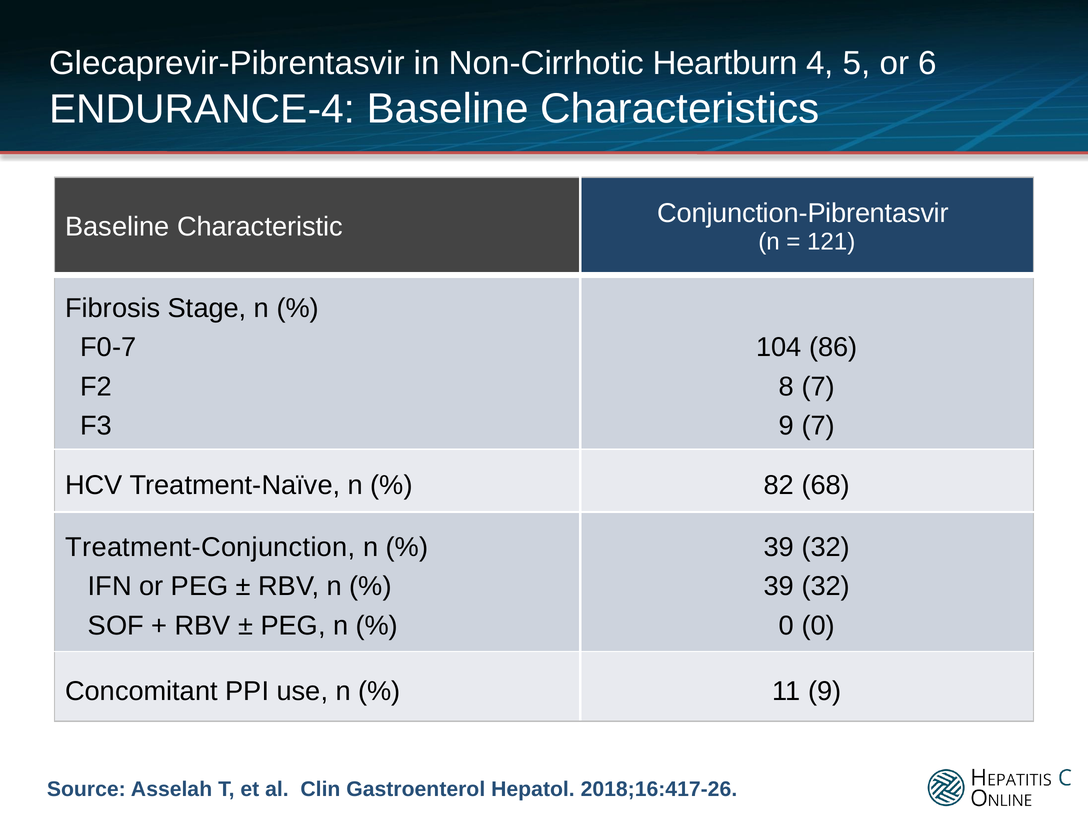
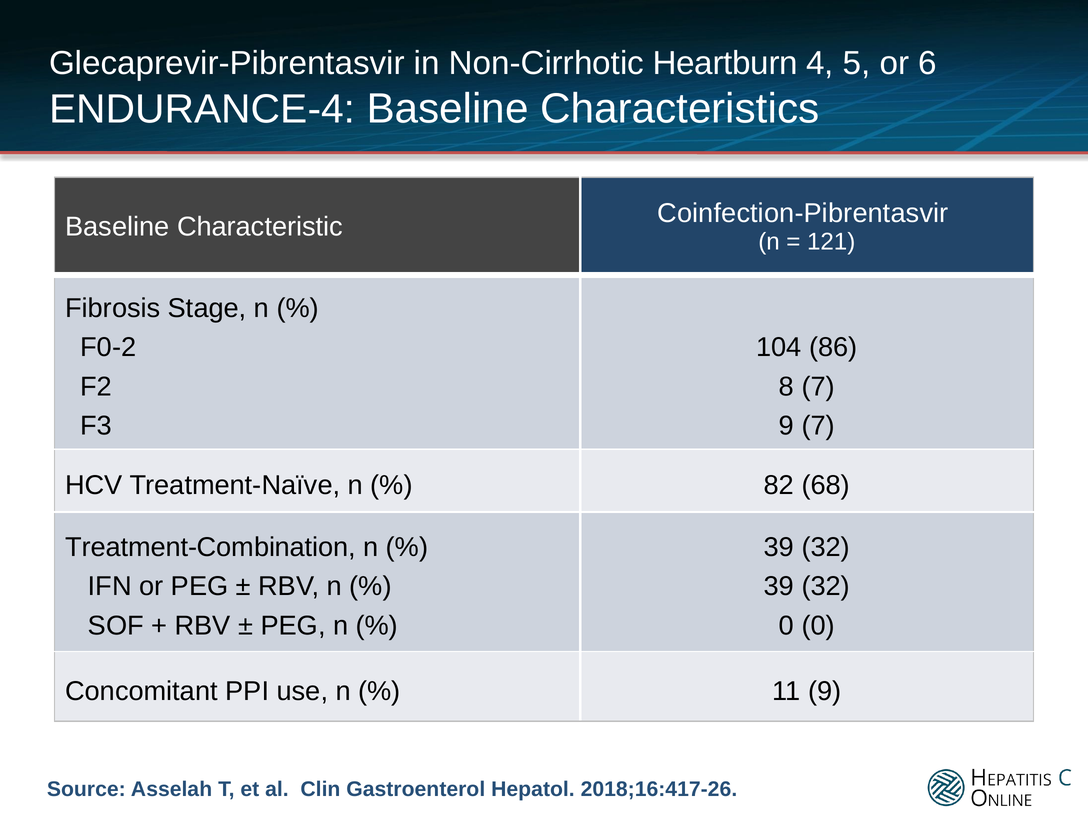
Conjunction-Pibrentasvir: Conjunction-Pibrentasvir -> Coinfection-Pibrentasvir (803, 213)
F0-7: F0-7 -> F0-2 (108, 347)
Treatment-Conjunction: Treatment-Conjunction -> Treatment-Combination (211, 547)
